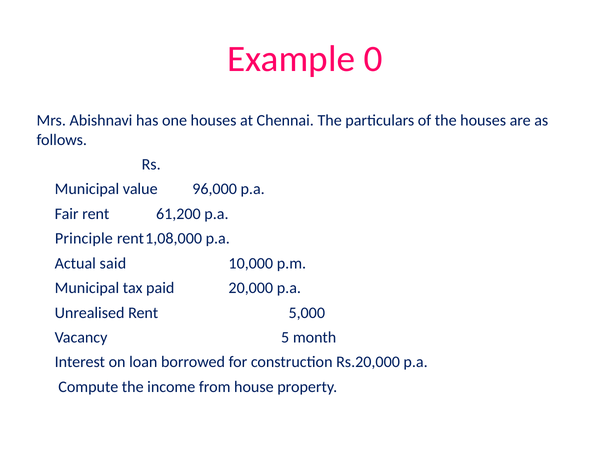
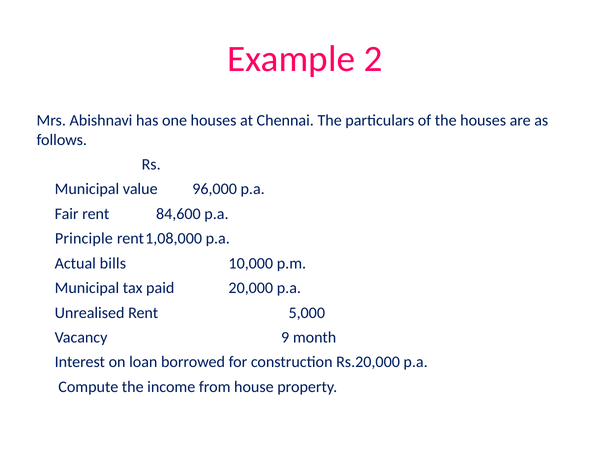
0: 0 -> 2 (373, 59)
61,200: 61,200 -> 84,600 (178, 214)
said: said -> bills (113, 264)
5: 5 -> 9 (285, 338)
